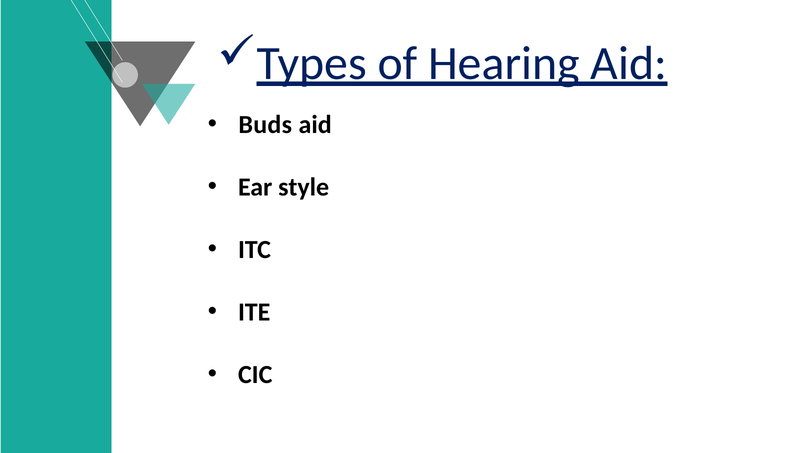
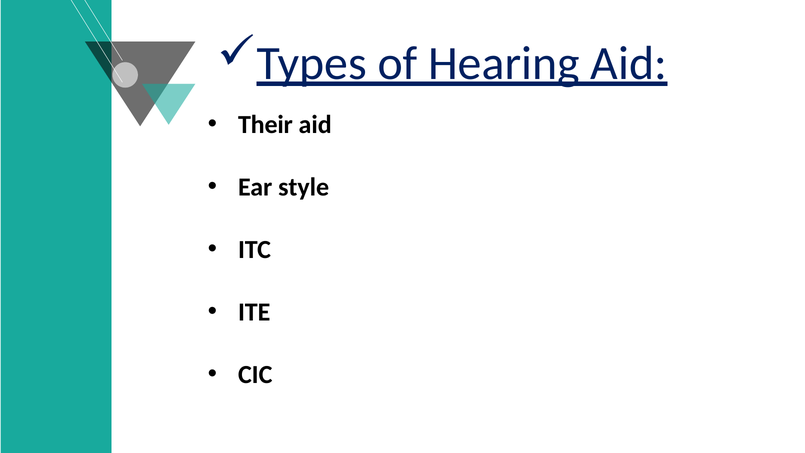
Buds: Buds -> Their (265, 125)
